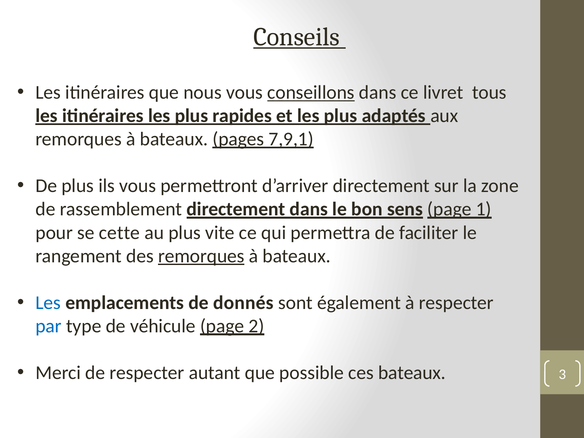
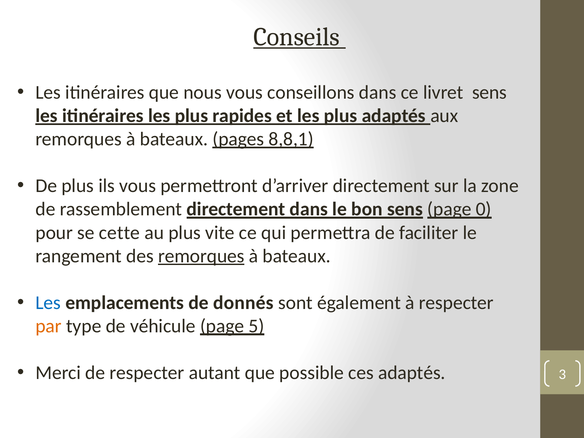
conseillons underline: present -> none (311, 92)
livret tous: tous -> sens (489, 92)
7,9,1: 7,9,1 -> 8,8,1 (291, 139)
1: 1 -> 0 (484, 209)
par colour: blue -> orange (49, 326)
2: 2 -> 5 (256, 326)
ces bateaux: bateaux -> adaptés (412, 373)
